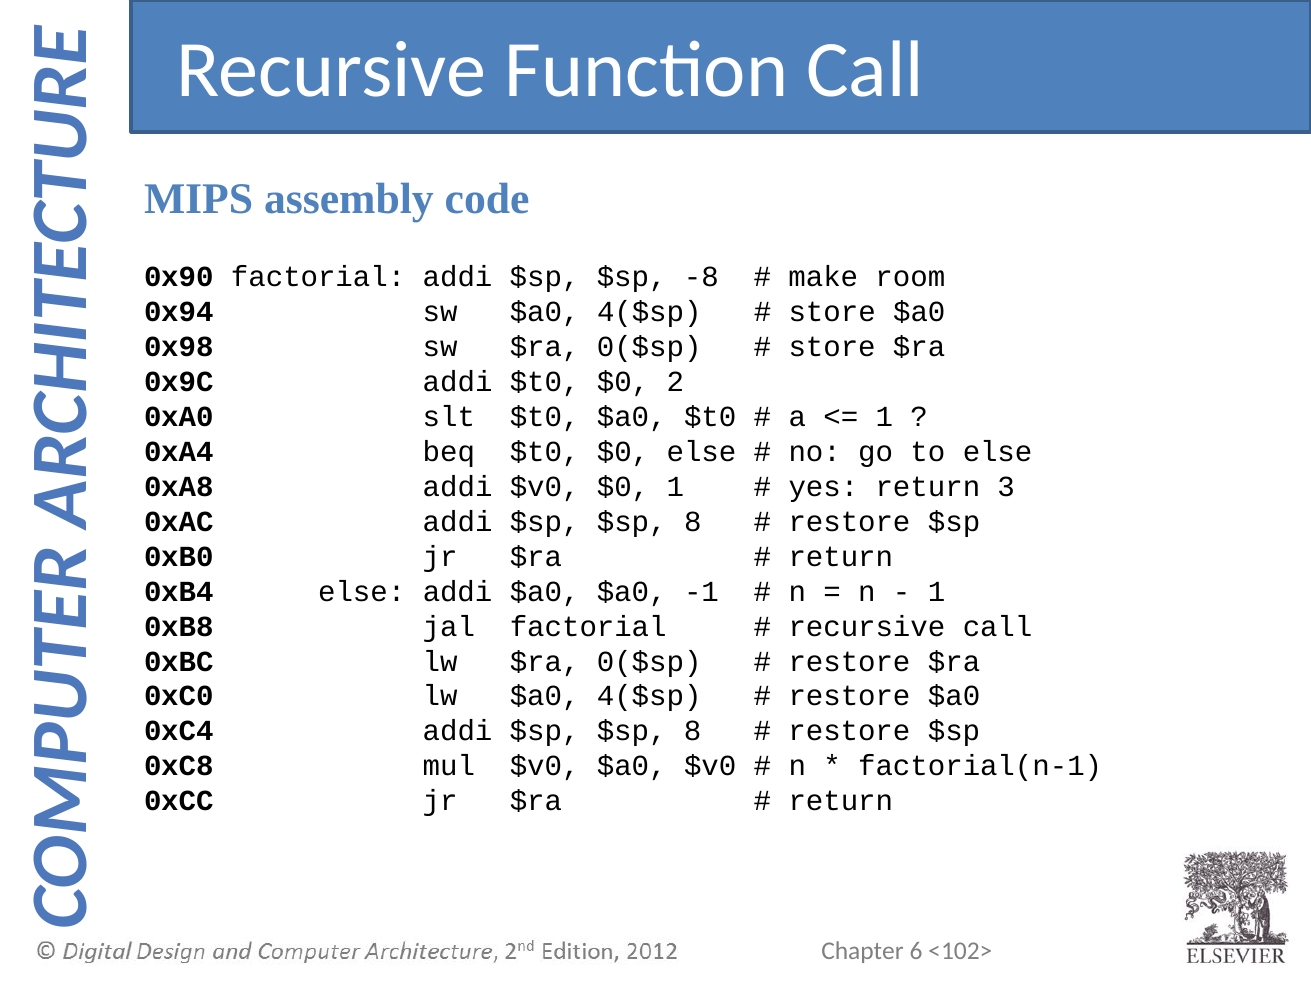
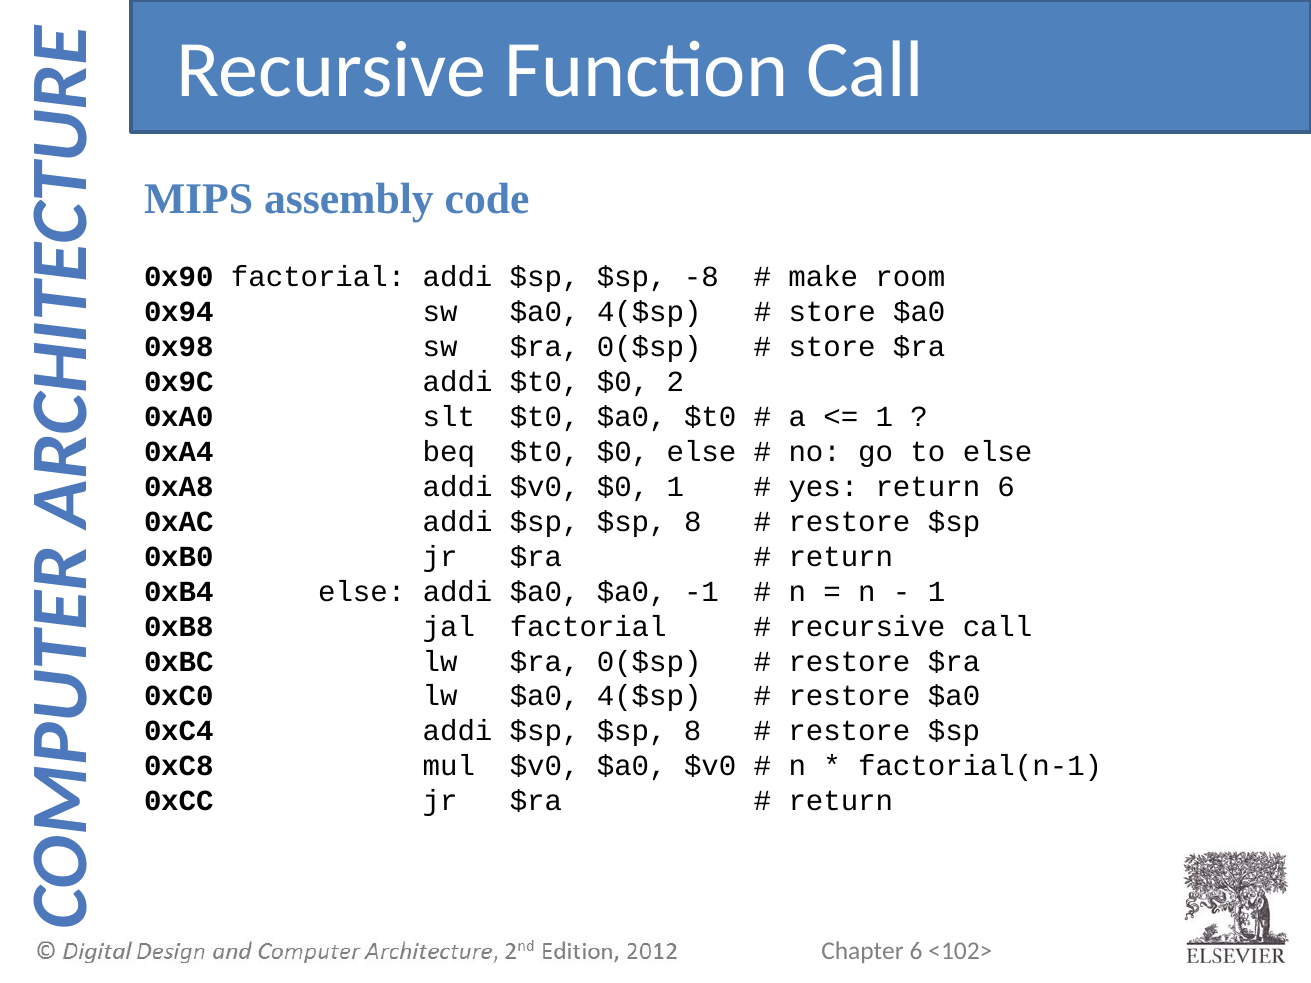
return 3: 3 -> 6 (1006, 487)
